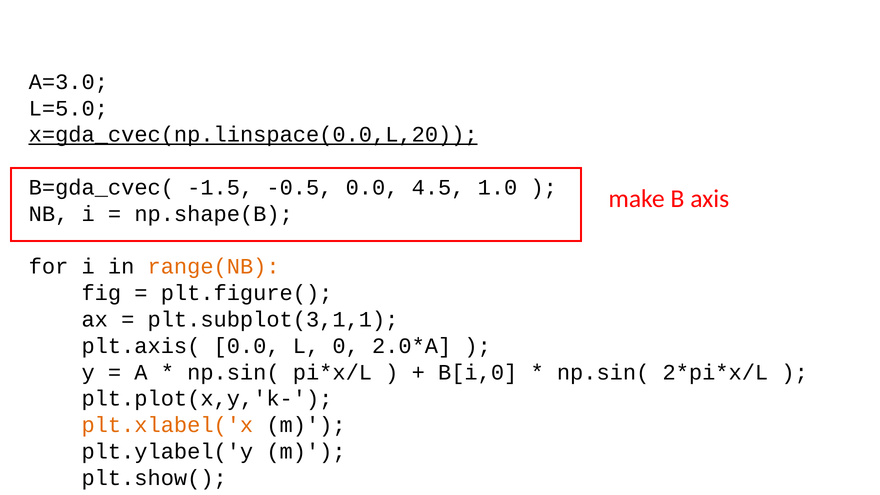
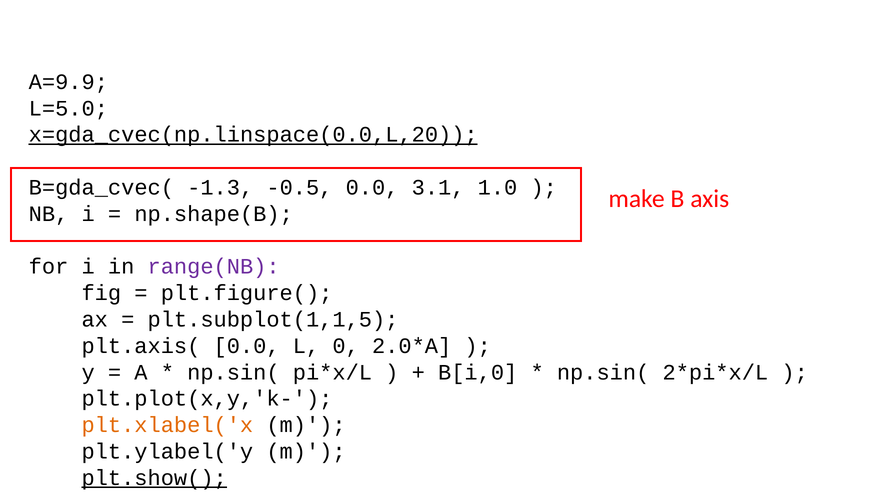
A=3.0: A=3.0 -> A=9.9 (68, 82)
-1.5: -1.5 -> -1.3 (220, 188)
4.5: 4.5 -> 3.1 (438, 188)
range(NB colour: orange -> purple (214, 267)
plt.subplot(3,1,1: plt.subplot(3,1,1 -> plt.subplot(1,1,5 (273, 320)
plt.show( underline: none -> present (154, 478)
